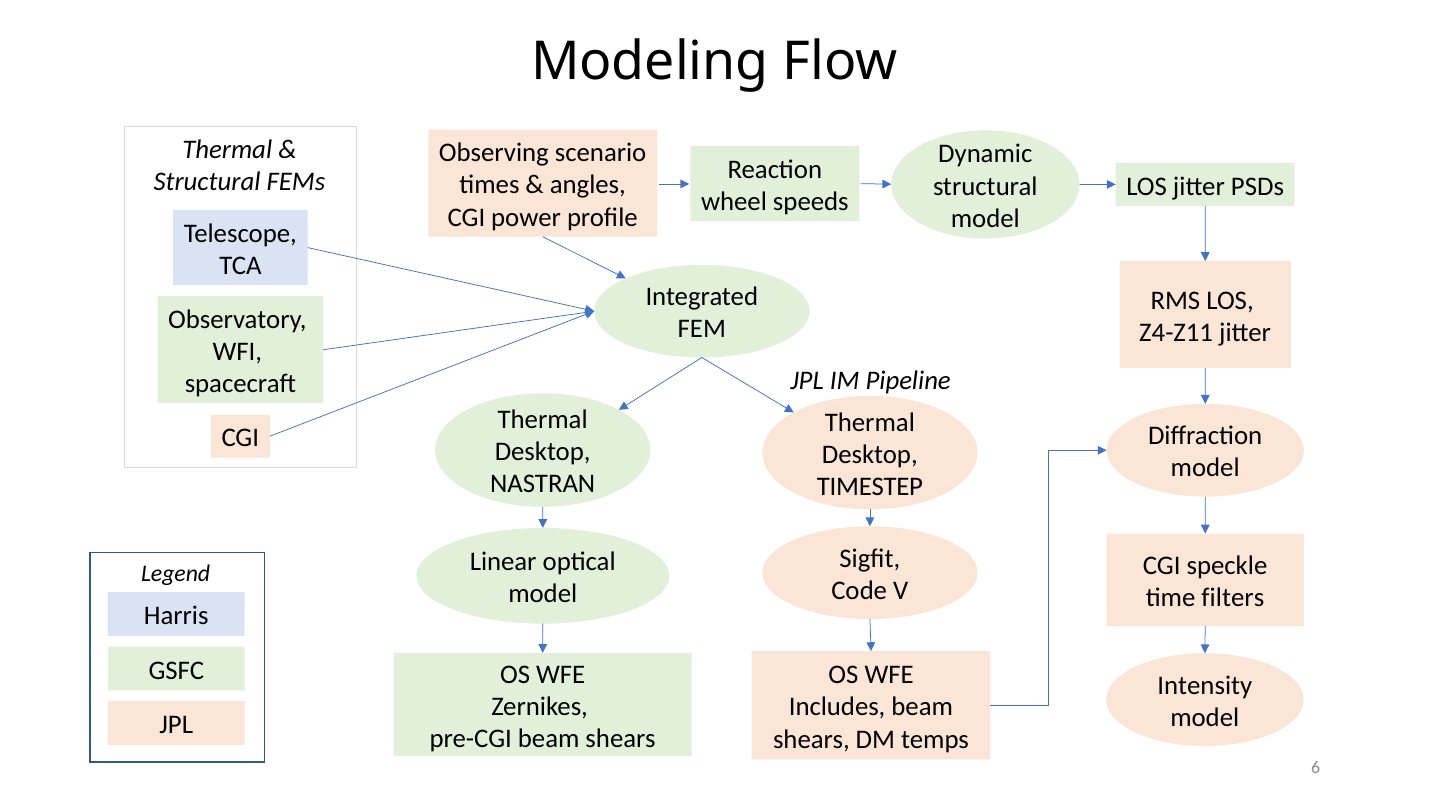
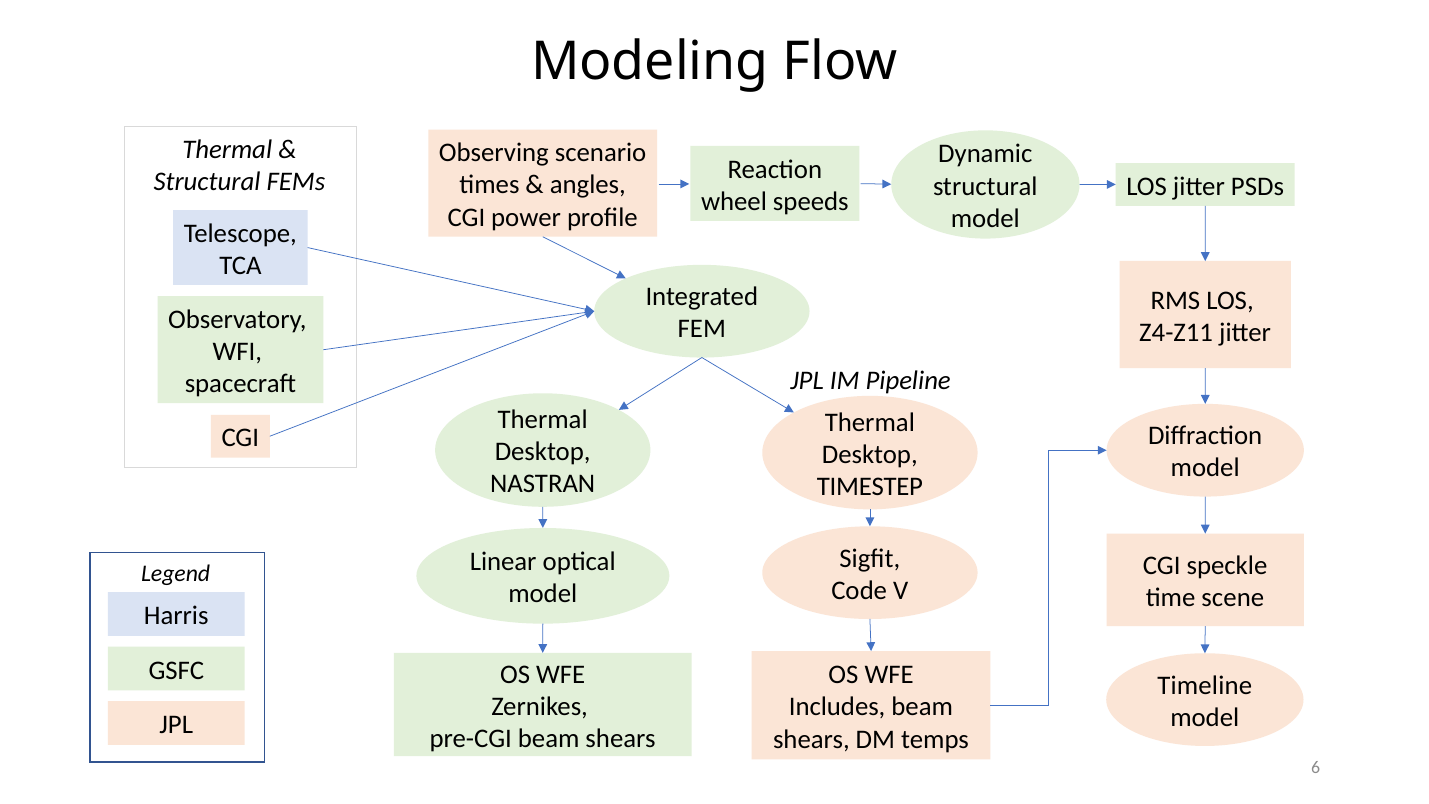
filters: filters -> scene (1233, 598)
Intensity: Intensity -> Timeline (1205, 685)
